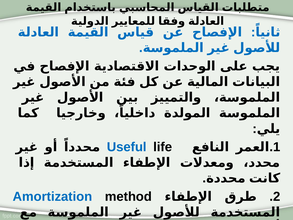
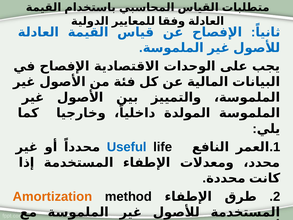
Amortization colour: blue -> orange (52, 196)
